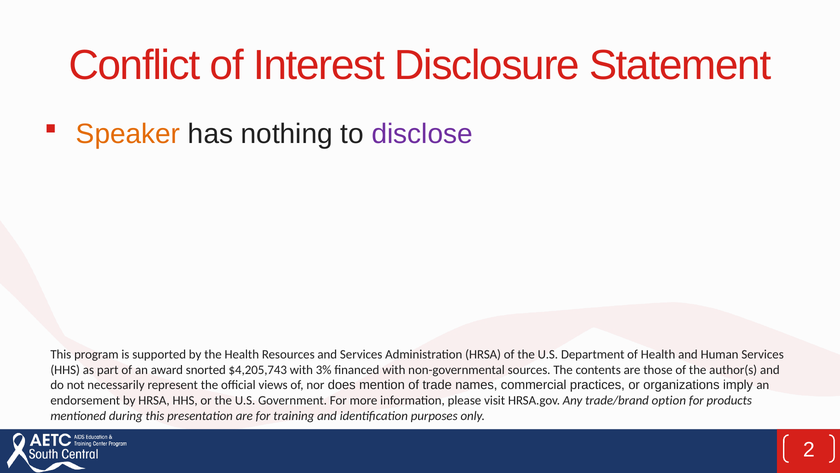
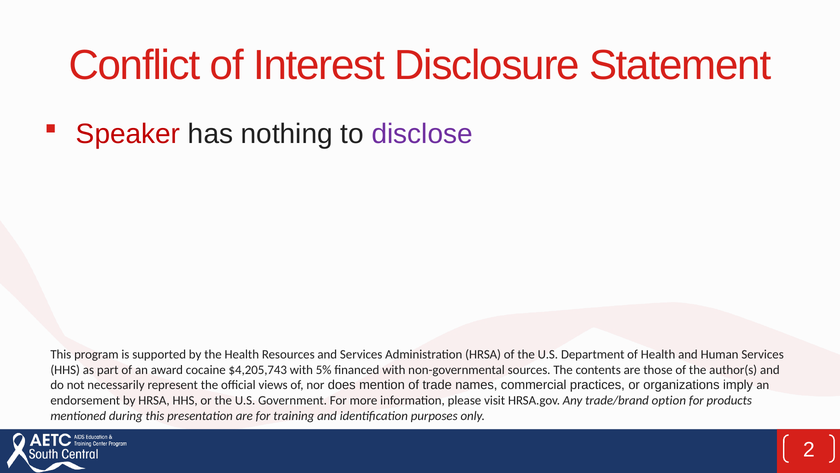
Speaker colour: orange -> red (128, 134)
snorted: snorted -> cocaine (206, 369)
3%: 3% -> 5% (324, 369)
